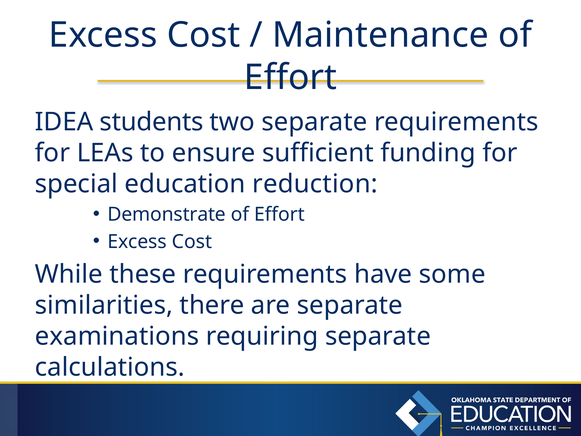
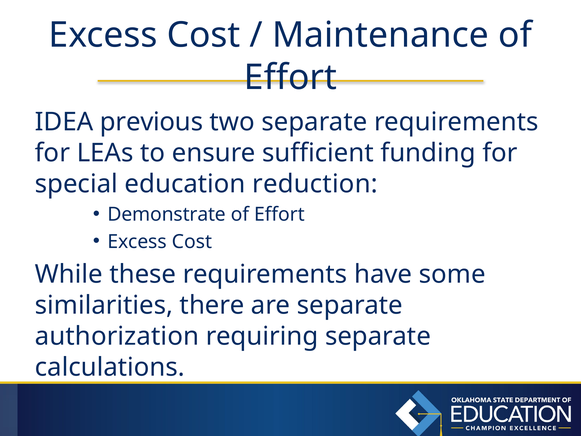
students: students -> previous (152, 122)
examinations: examinations -> authorization (117, 336)
